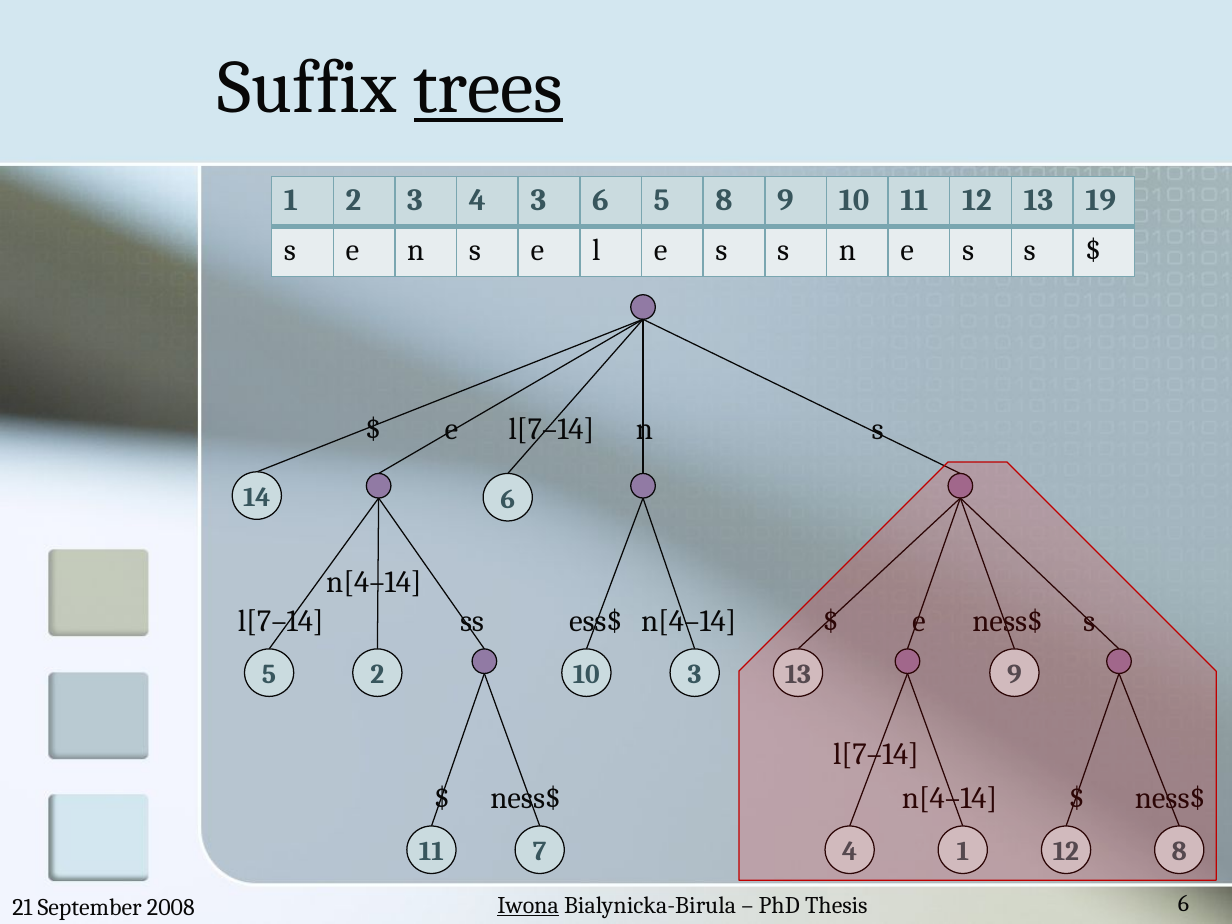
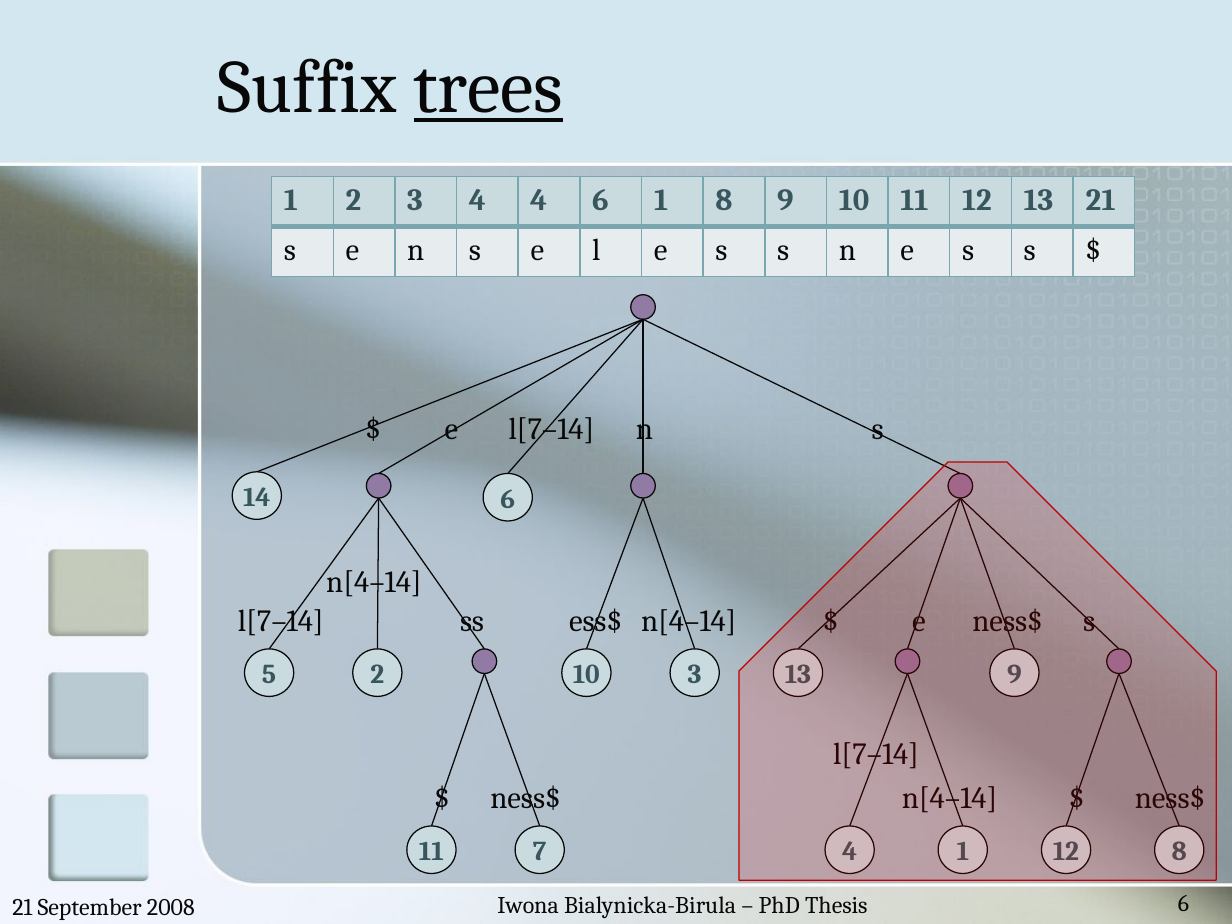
4 3: 3 -> 4 (539, 200)
6 5: 5 -> 1 (661, 200)
13 19: 19 -> 21 (1101, 200)
Iwona underline: present -> none (528, 905)
